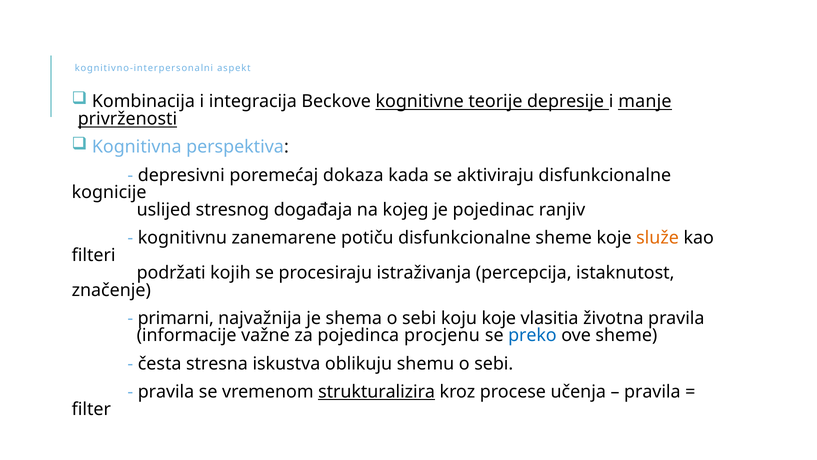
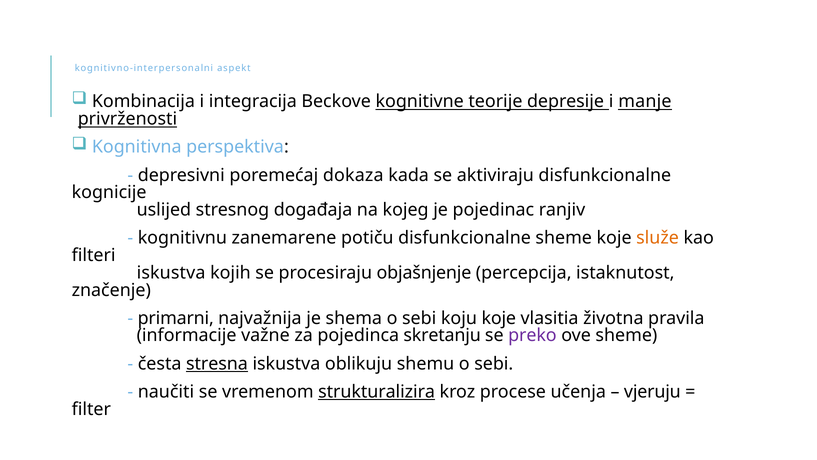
podržati: podržati -> iskustva (171, 272)
istraživanja: istraživanja -> objašnjenje (424, 272)
procjenu: procjenu -> skretanju (442, 335)
preko colour: blue -> purple (532, 335)
stresna underline: none -> present (217, 363)
pravila: pravila -> naučiti (166, 391)
pravila: pravila -> vjeruju (652, 391)
